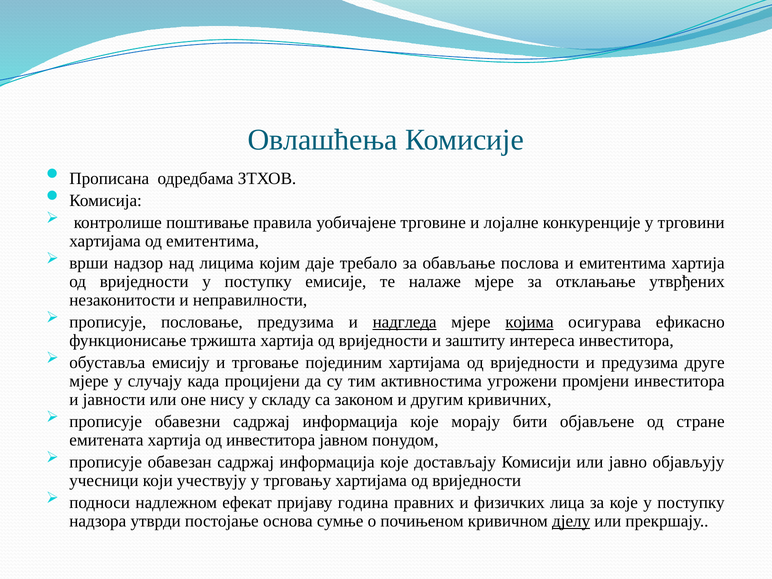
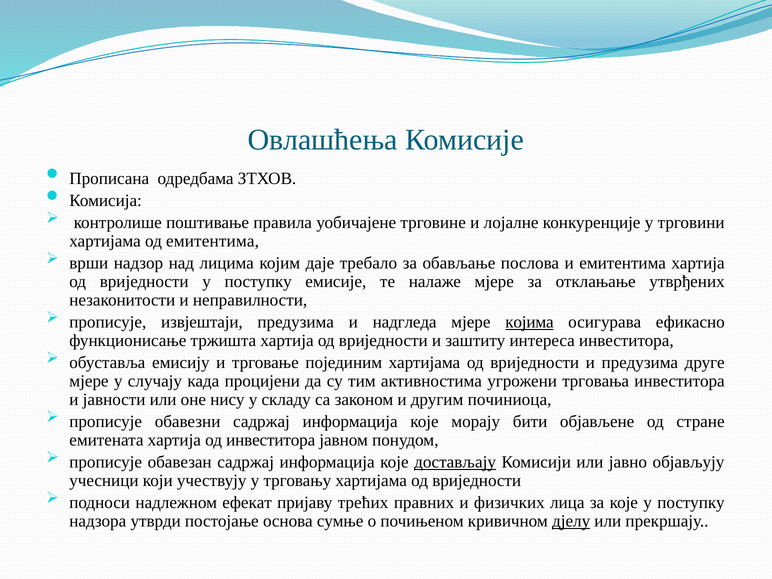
пословање: пословање -> извјештаји (202, 322)
надгледа underline: present -> none (405, 322)
промјени: промјени -> трговања (596, 381)
кривичних: кривичних -> починиоца (510, 400)
достављају underline: none -> present (455, 462)
година: година -> трећих (363, 503)
